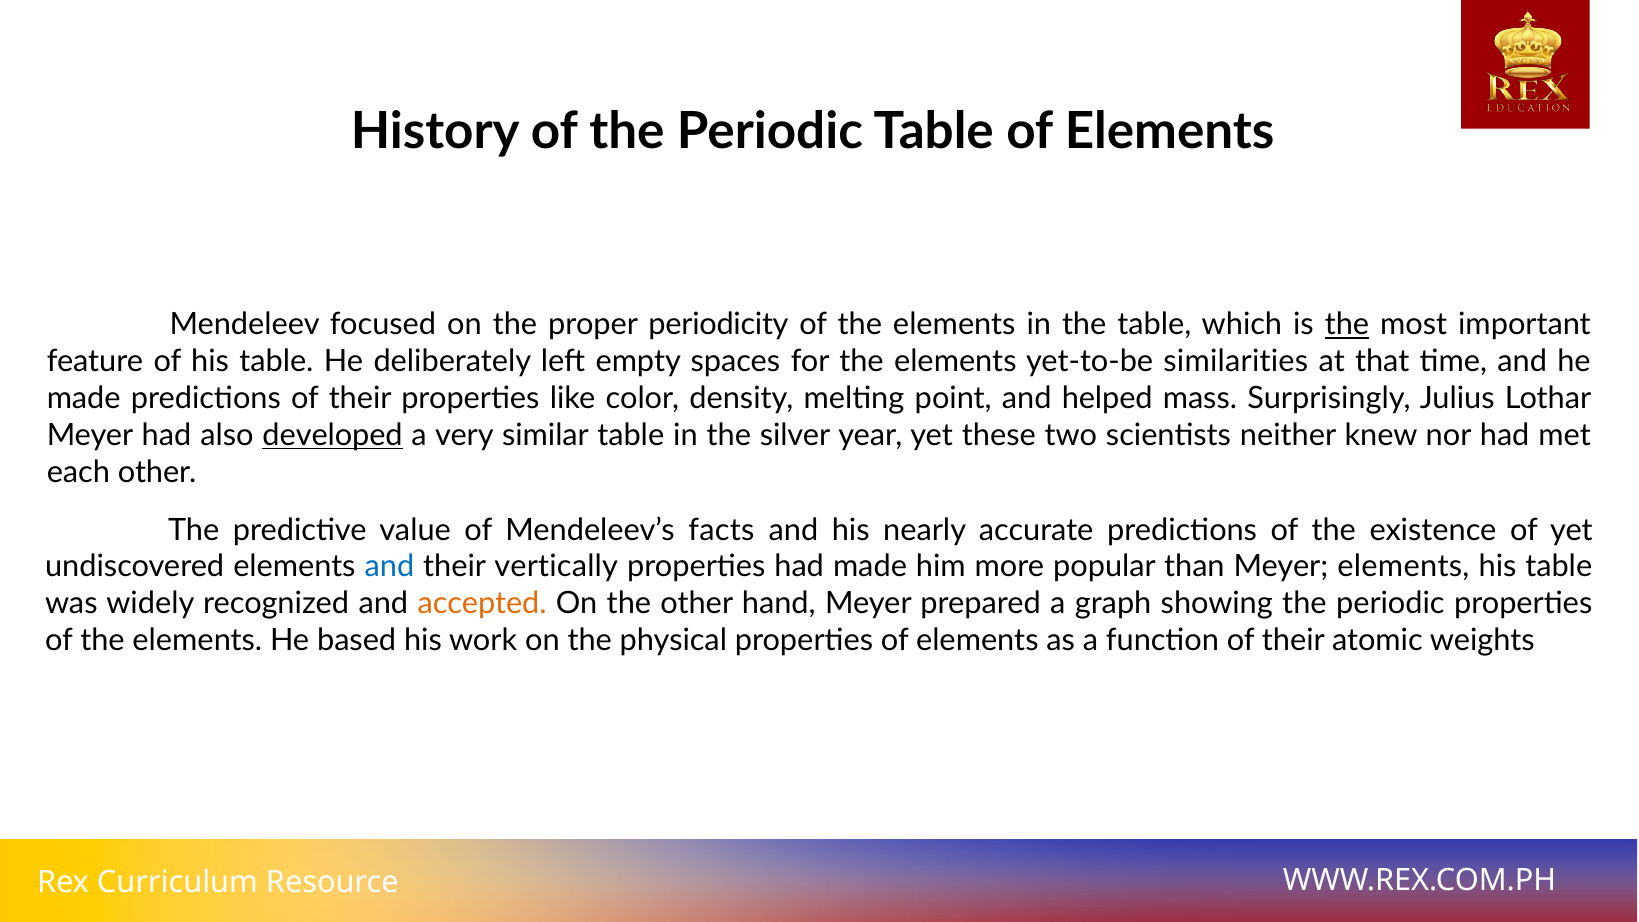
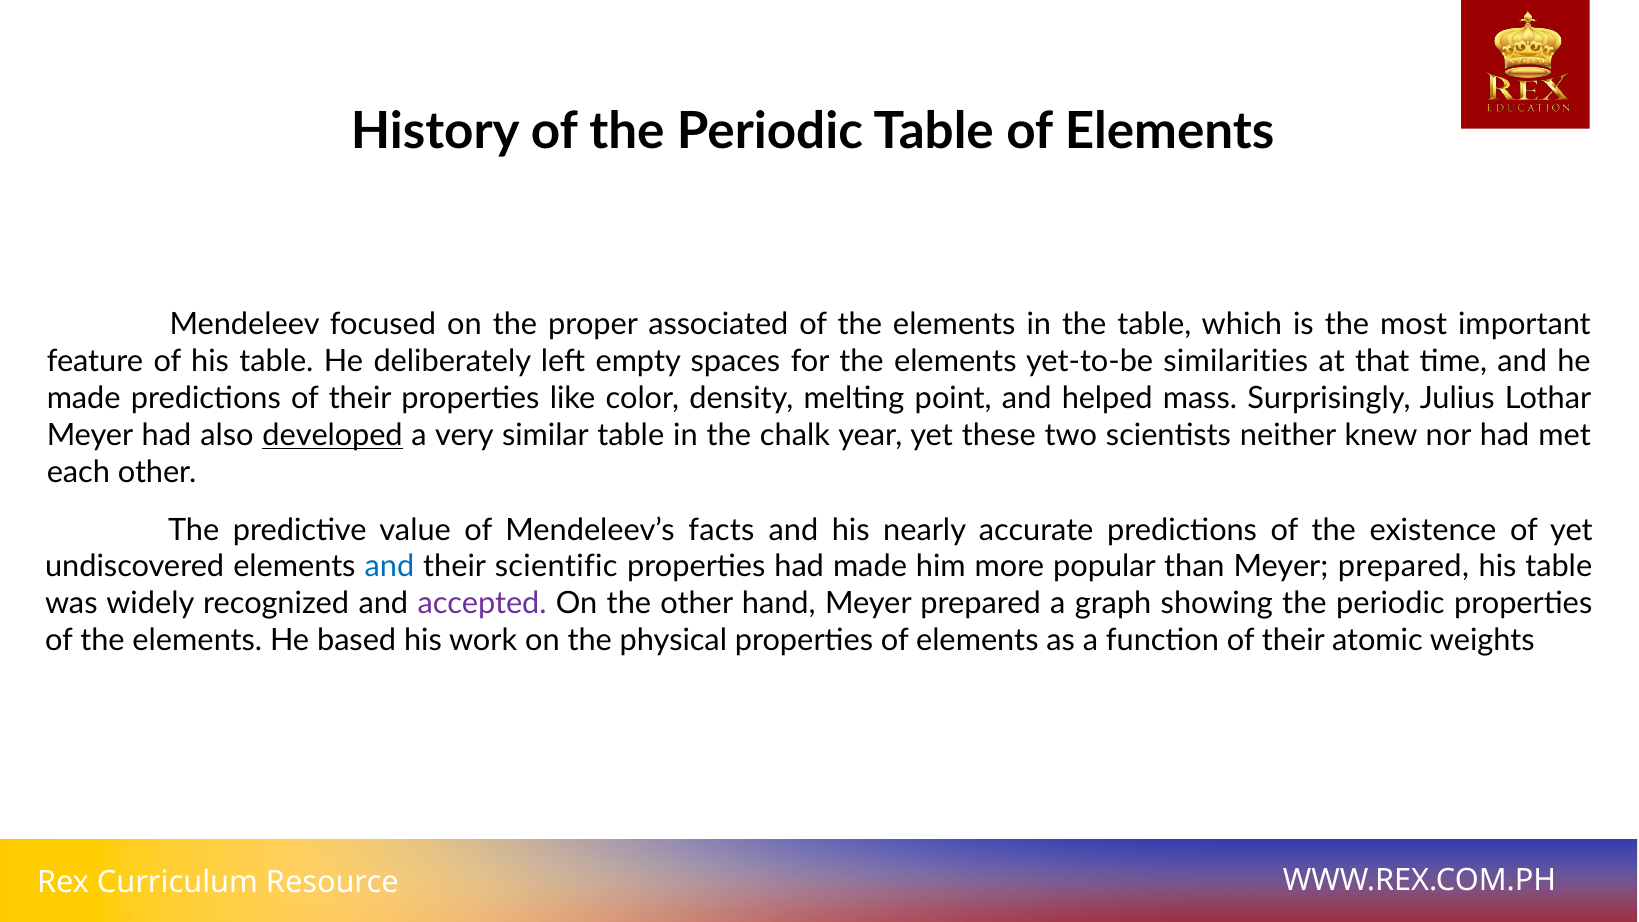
periodicity: periodicity -> associated (718, 325)
the underline: present -> none (1347, 325)
silver: silver -> chalk (795, 435)
vertically: vertically -> scientific (556, 567)
than Meyer elements: elements -> prepared (1403, 567)
accepted colour: orange -> purple (482, 604)
